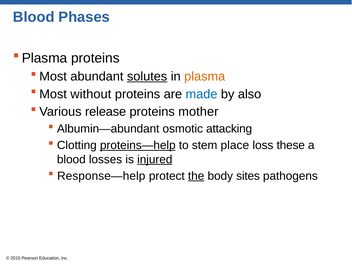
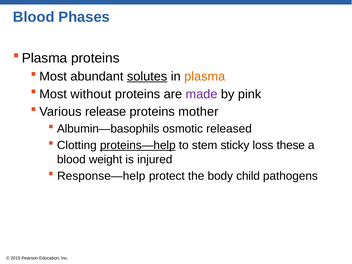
made colour: blue -> purple (202, 94)
also: also -> pink (250, 94)
Albumin—abundant: Albumin—abundant -> Albumin—basophils (108, 129)
attacking: attacking -> released (229, 129)
place: place -> sticky (235, 145)
losses: losses -> weight (106, 159)
injured underline: present -> none (155, 159)
the underline: present -> none (196, 176)
sites: sites -> child (248, 176)
